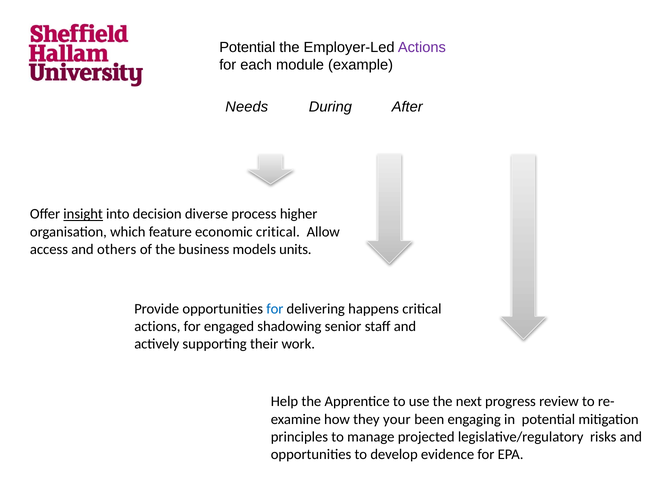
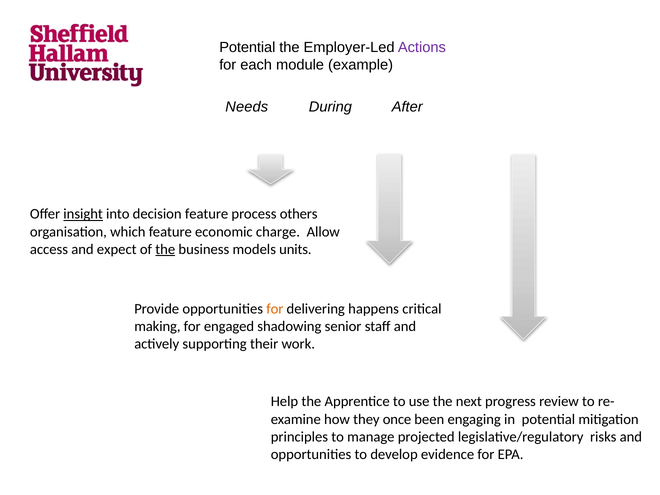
decision diverse: diverse -> feature (207, 214)
higher: higher -> others (299, 214)
economic critical: critical -> charge (278, 232)
others: others -> expect (117, 249)
the underline: none -> present (165, 249)
for colour: blue -> orange (275, 309)
actions: actions -> making (157, 327)
your: your -> once (397, 419)
